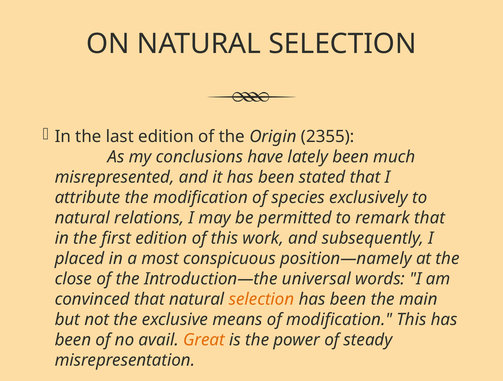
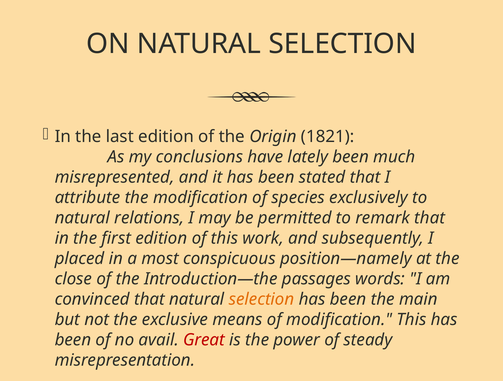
2355: 2355 -> 1821 (328, 137)
universal: universal -> passages (316, 279)
Great colour: orange -> red (204, 340)
